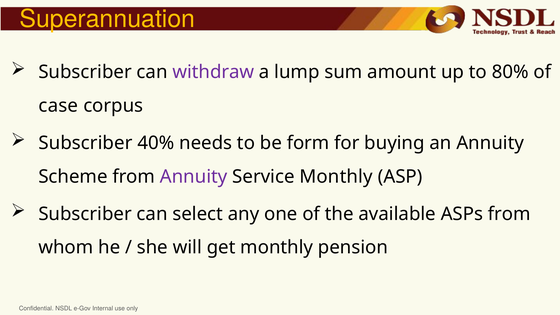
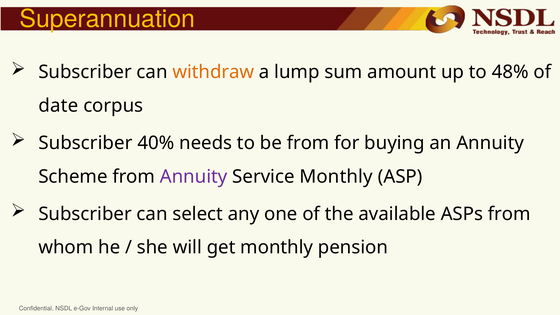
withdraw colour: purple -> orange (213, 72)
80%: 80% -> 48% (510, 72)
case: case -> date (58, 106)
be form: form -> from (308, 143)
